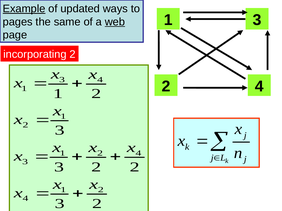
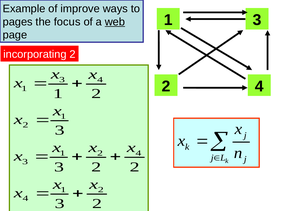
Example underline: present -> none (24, 9)
updated: updated -> improve (80, 9)
same: same -> focus (67, 22)
